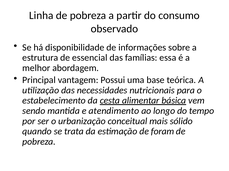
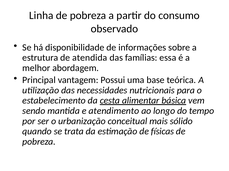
essencial: essencial -> atendida (90, 58)
foram: foram -> físicas (162, 132)
